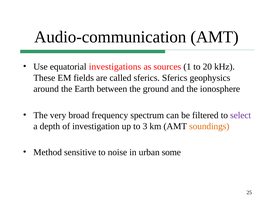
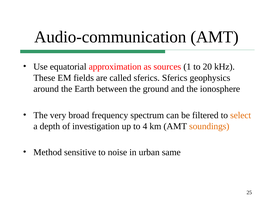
investigations: investigations -> approximation (115, 67)
select colour: purple -> orange (241, 116)
3: 3 -> 4 (145, 127)
some: some -> same (171, 153)
